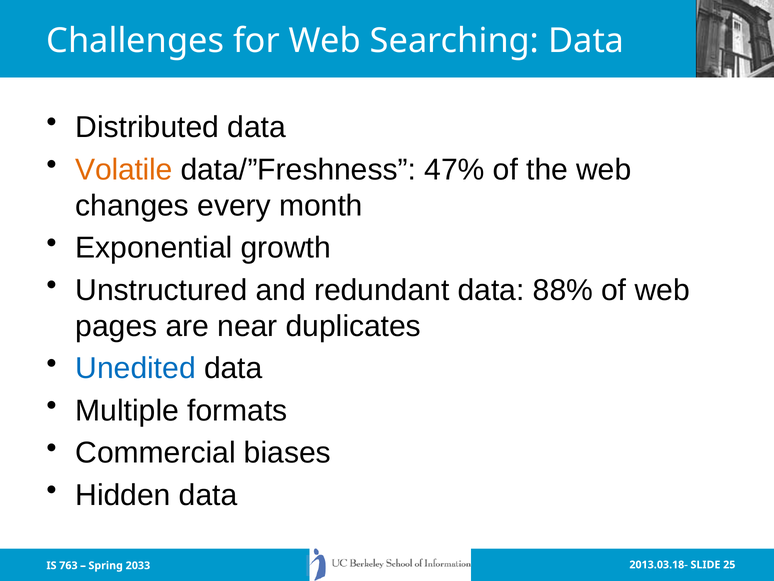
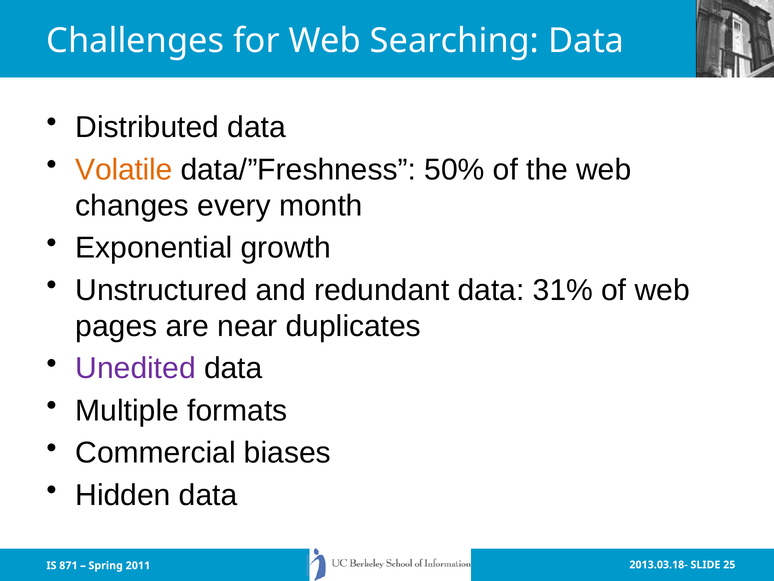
47%: 47% -> 50% (454, 169)
88%: 88% -> 31% (563, 290)
Unedited colour: blue -> purple (136, 368)
763: 763 -> 871 (68, 565)
2033: 2033 -> 2011 (138, 565)
